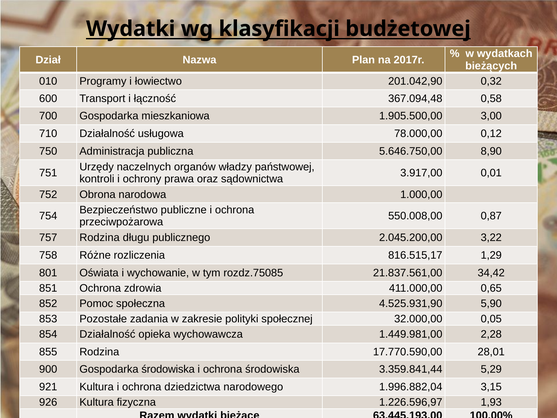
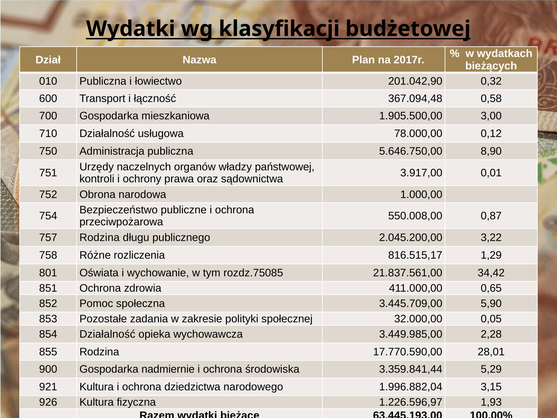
010 Programy: Programy -> Publiczna (103, 81)
4.525.931,90: 4.525.931,90 -> 3.445.709,00 (411, 303)
1.449.981,00: 1.449.981,00 -> 3.449.985,00 (411, 334)
Gospodarka środowiska: środowiska -> nadmiernie (168, 369)
